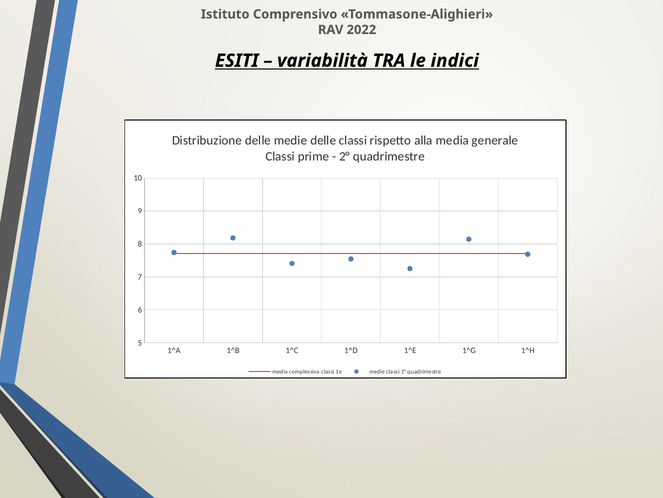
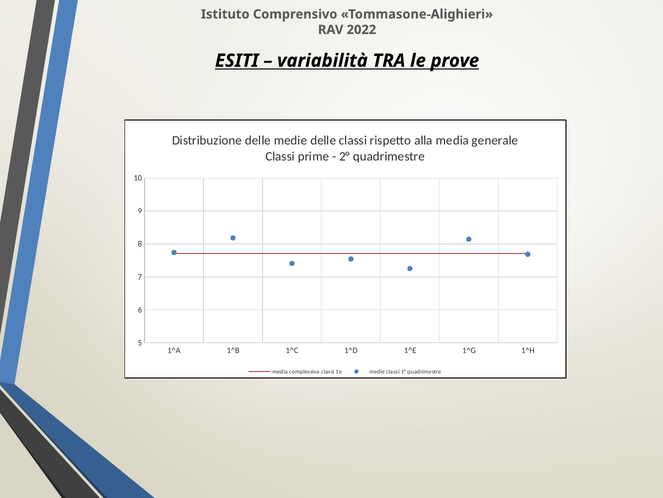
indici: indici -> prove (455, 61)
